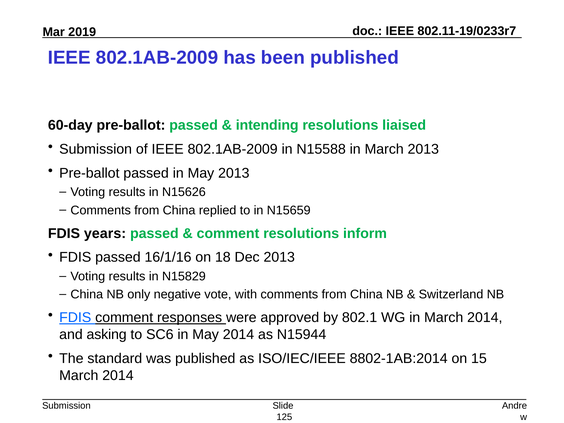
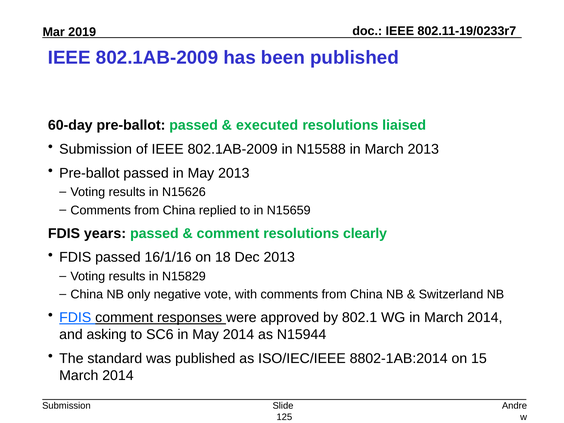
intending: intending -> executed (267, 125)
inform: inform -> clearly (365, 233)
